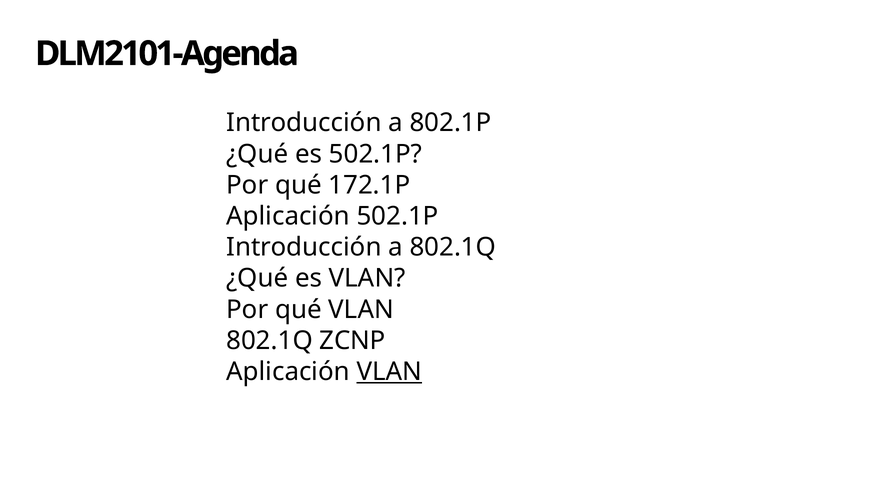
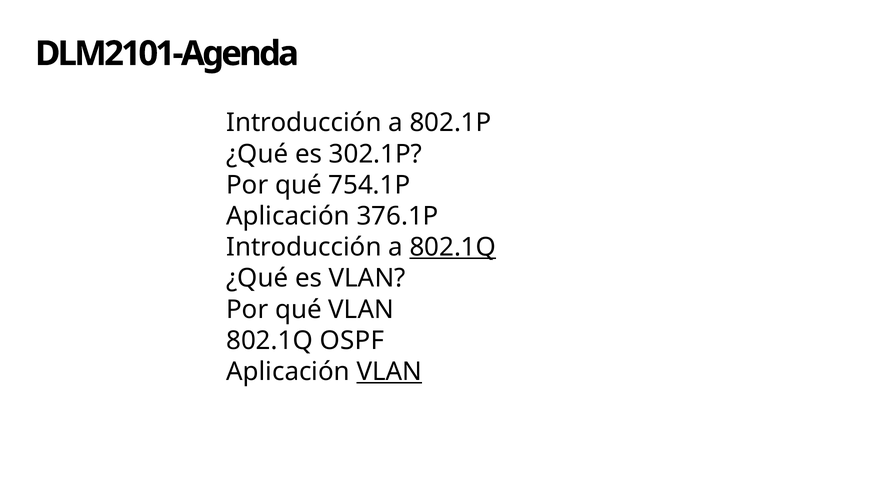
es 502.1P: 502.1P -> 302.1P (376, 154)
172.1P: 172.1P -> 754.1P (369, 185)
Aplicación 502.1P: 502.1P -> 376.1P (398, 216)
802.1Q underline: none -> present (453, 247)
ZCNP: ZCNP -> OSPF (352, 341)
